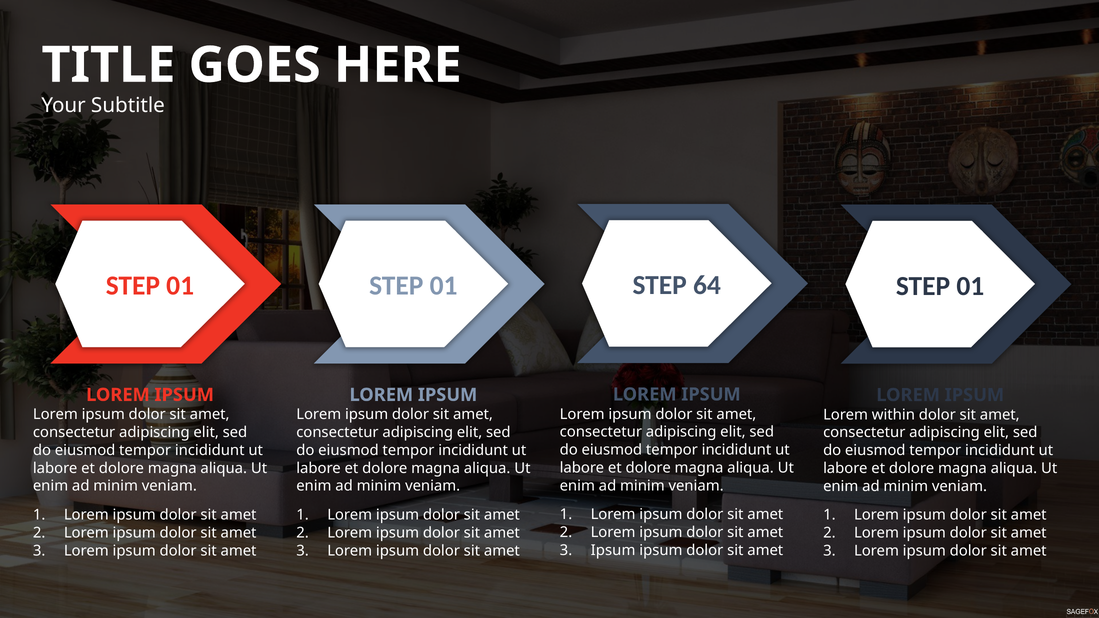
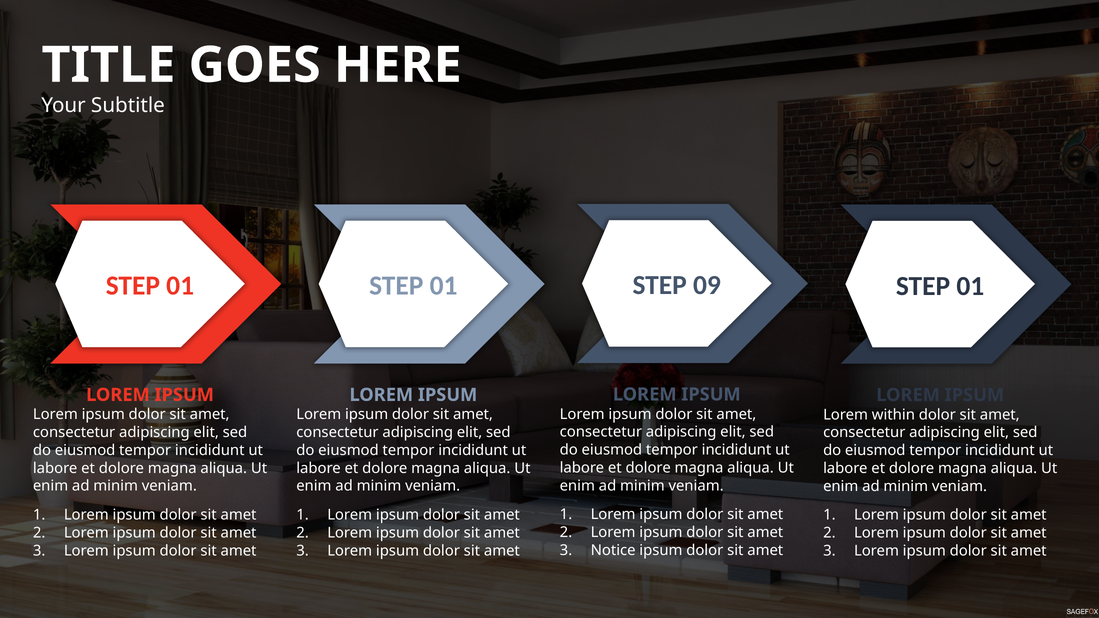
64: 64 -> 09 (707, 285)
Ipsum: Ipsum -> Notice (613, 550)
